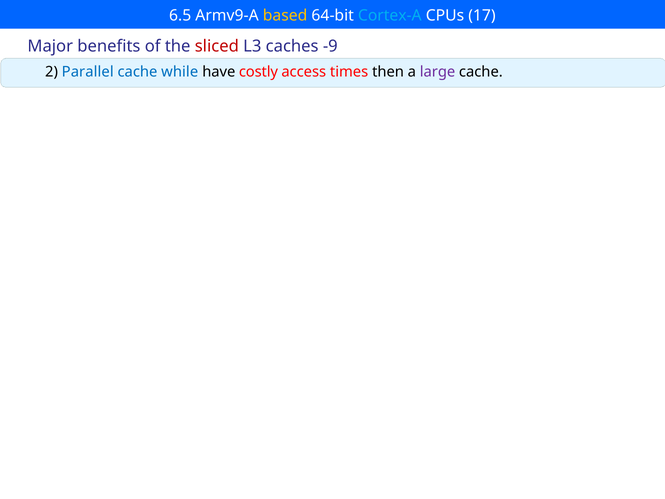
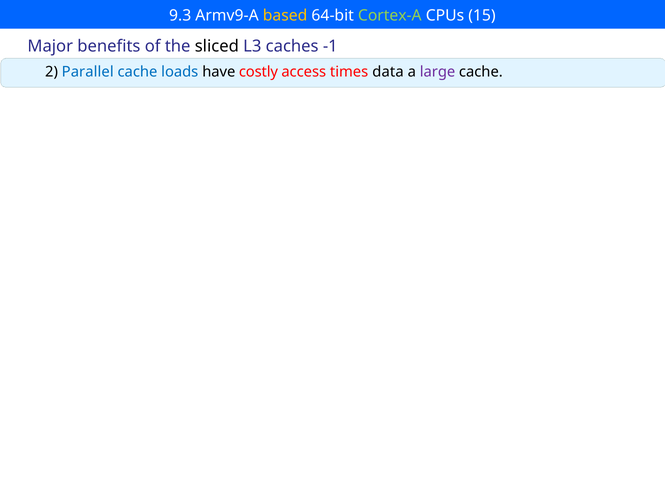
6.5: 6.5 -> 9.3 (180, 15)
Cortex-A colour: light blue -> light green (390, 15)
17: 17 -> 15 (482, 15)
sliced colour: red -> black (217, 46)
-9: -9 -> -1 (330, 46)
while: while -> loads (180, 72)
then: then -> data (388, 72)
